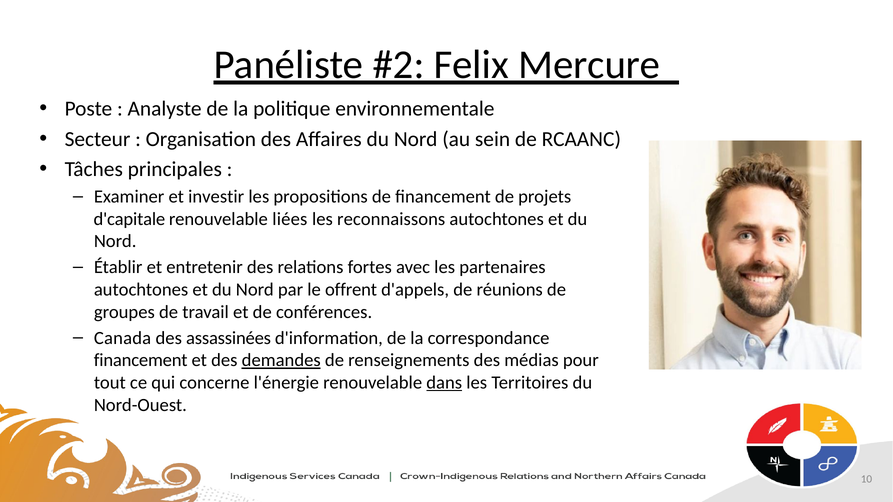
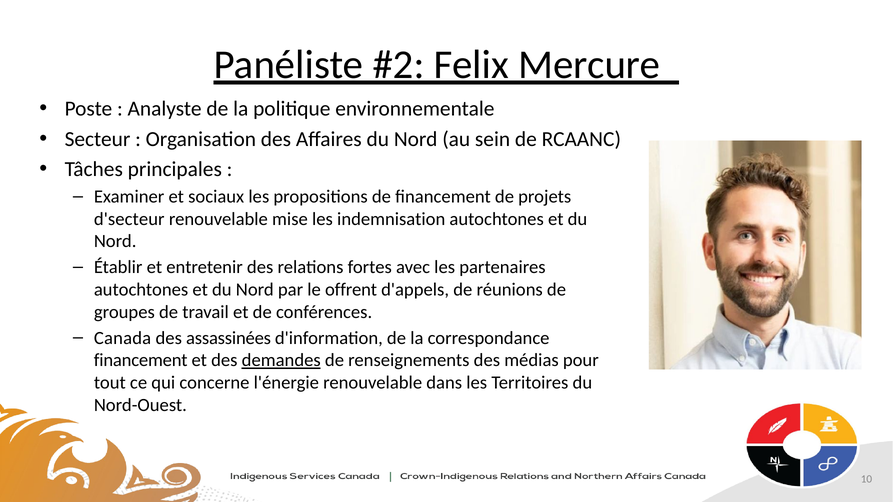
investir: investir -> sociaux (216, 197)
d'capitale: d'capitale -> d'secteur (129, 219)
liées: liées -> mise (290, 219)
reconnaissons: reconnaissons -> indemnisation (391, 219)
dans underline: present -> none (444, 383)
